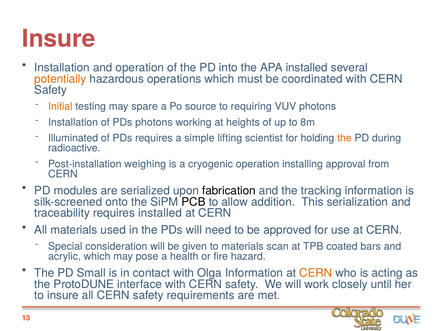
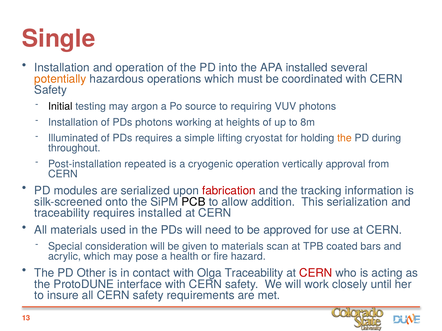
Insure: Insure -> Single (59, 39)
Initial colour: orange -> black (60, 107)
spare: spare -> argon (145, 107)
scientist: scientist -> cryostat (264, 138)
radioactive: radioactive -> throughout (74, 148)
weighing: weighing -> repeated (145, 164)
installing: installing -> vertically (303, 164)
fabrication colour: black -> red (229, 191)
Small: Small -> Other (91, 273)
Olga Information: Information -> Traceability (254, 273)
CERN colour: orange -> red (316, 273)
